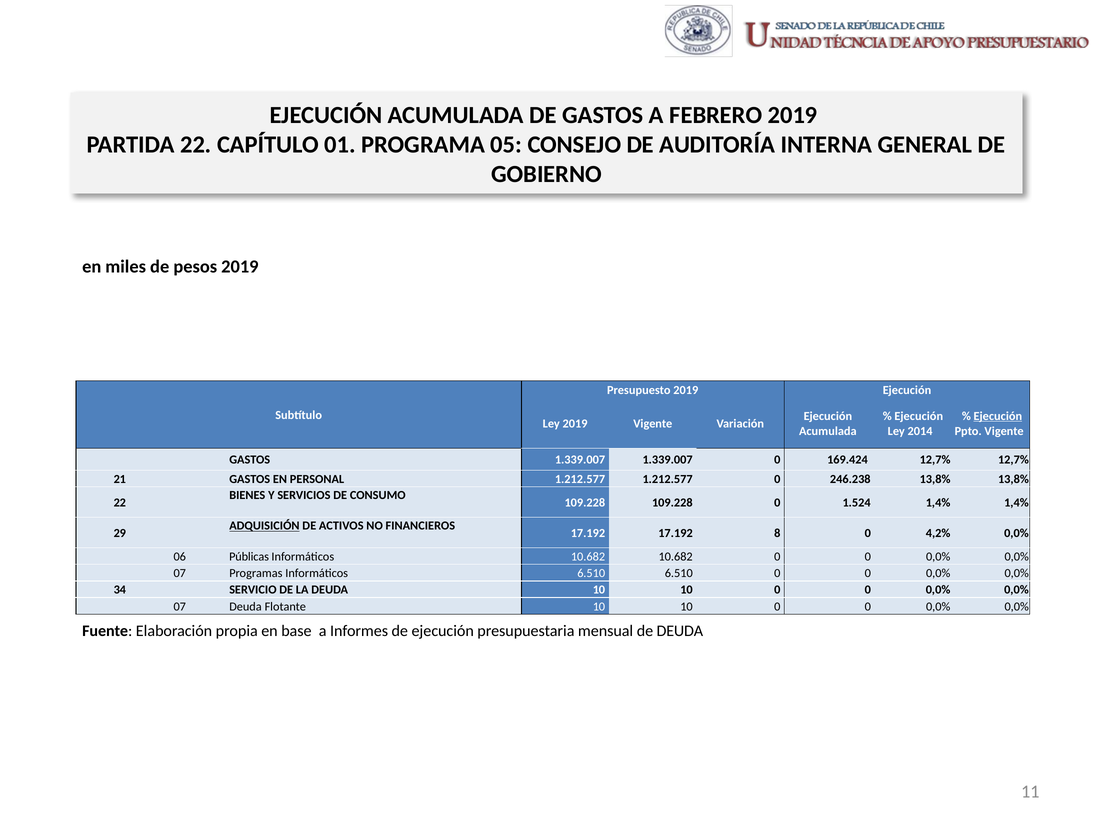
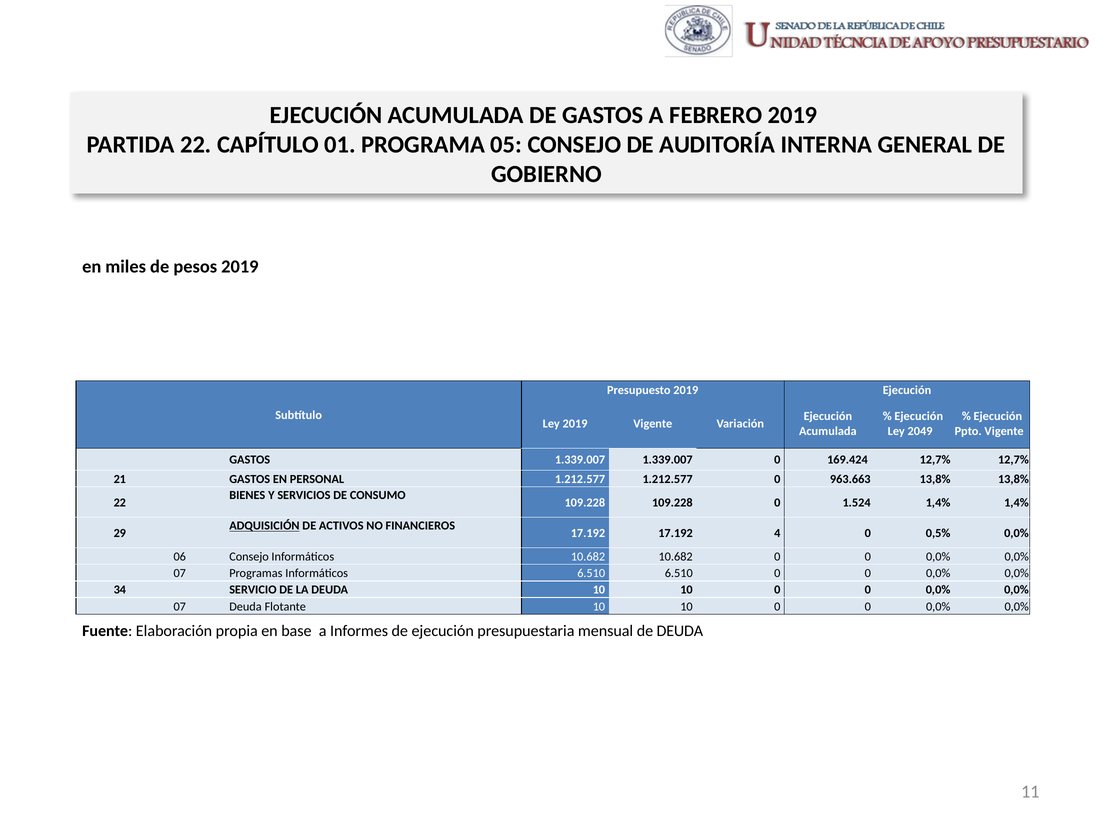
Ejecución underline: present -> none (998, 416)
2014: 2014 -> 2049 (920, 431)
246.238: 246.238 -> 963.663 (850, 479)
8: 8 -> 4 (777, 533)
4,2%: 4,2% -> 0,5% (938, 533)
06 Públicas: Públicas -> Consejo (249, 557)
